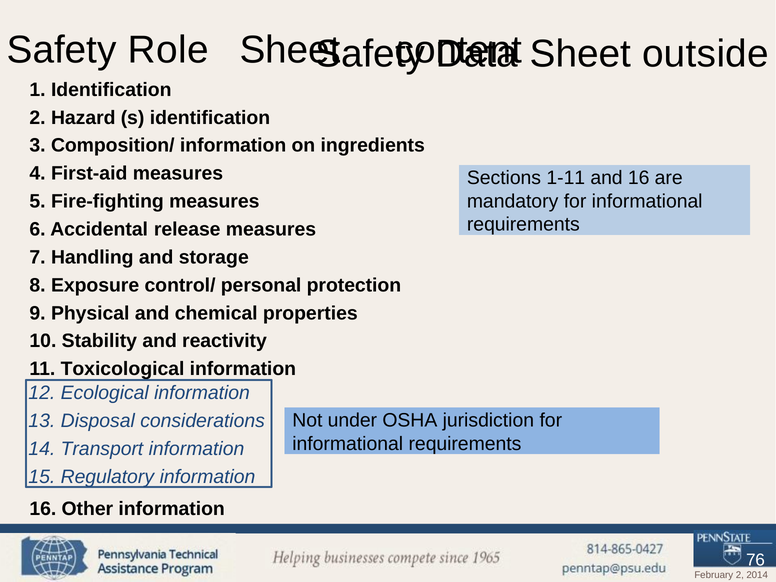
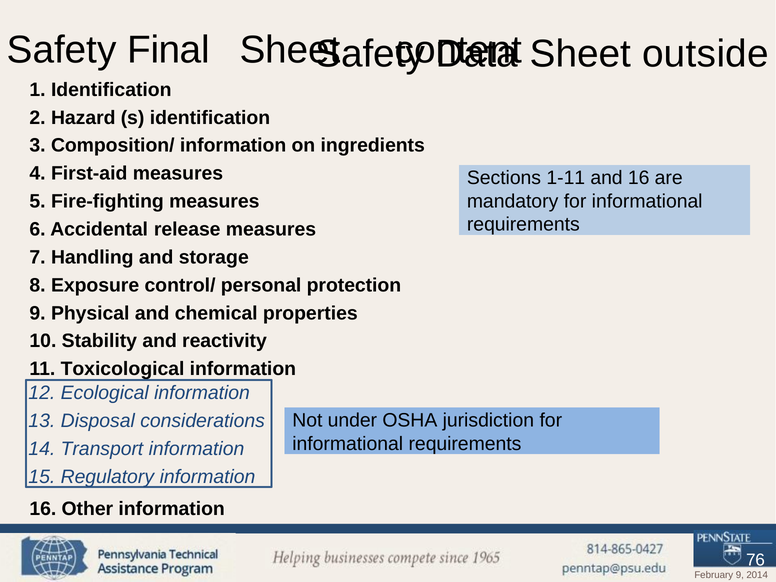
Role: Role -> Final (169, 50)
February 2: 2 -> 9 (740, 575)
